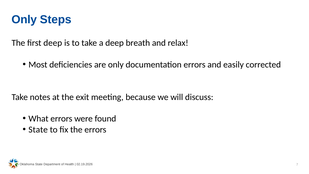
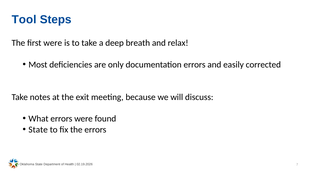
Only: Only -> Tool (24, 19)
first deep: deep -> were (53, 43)
